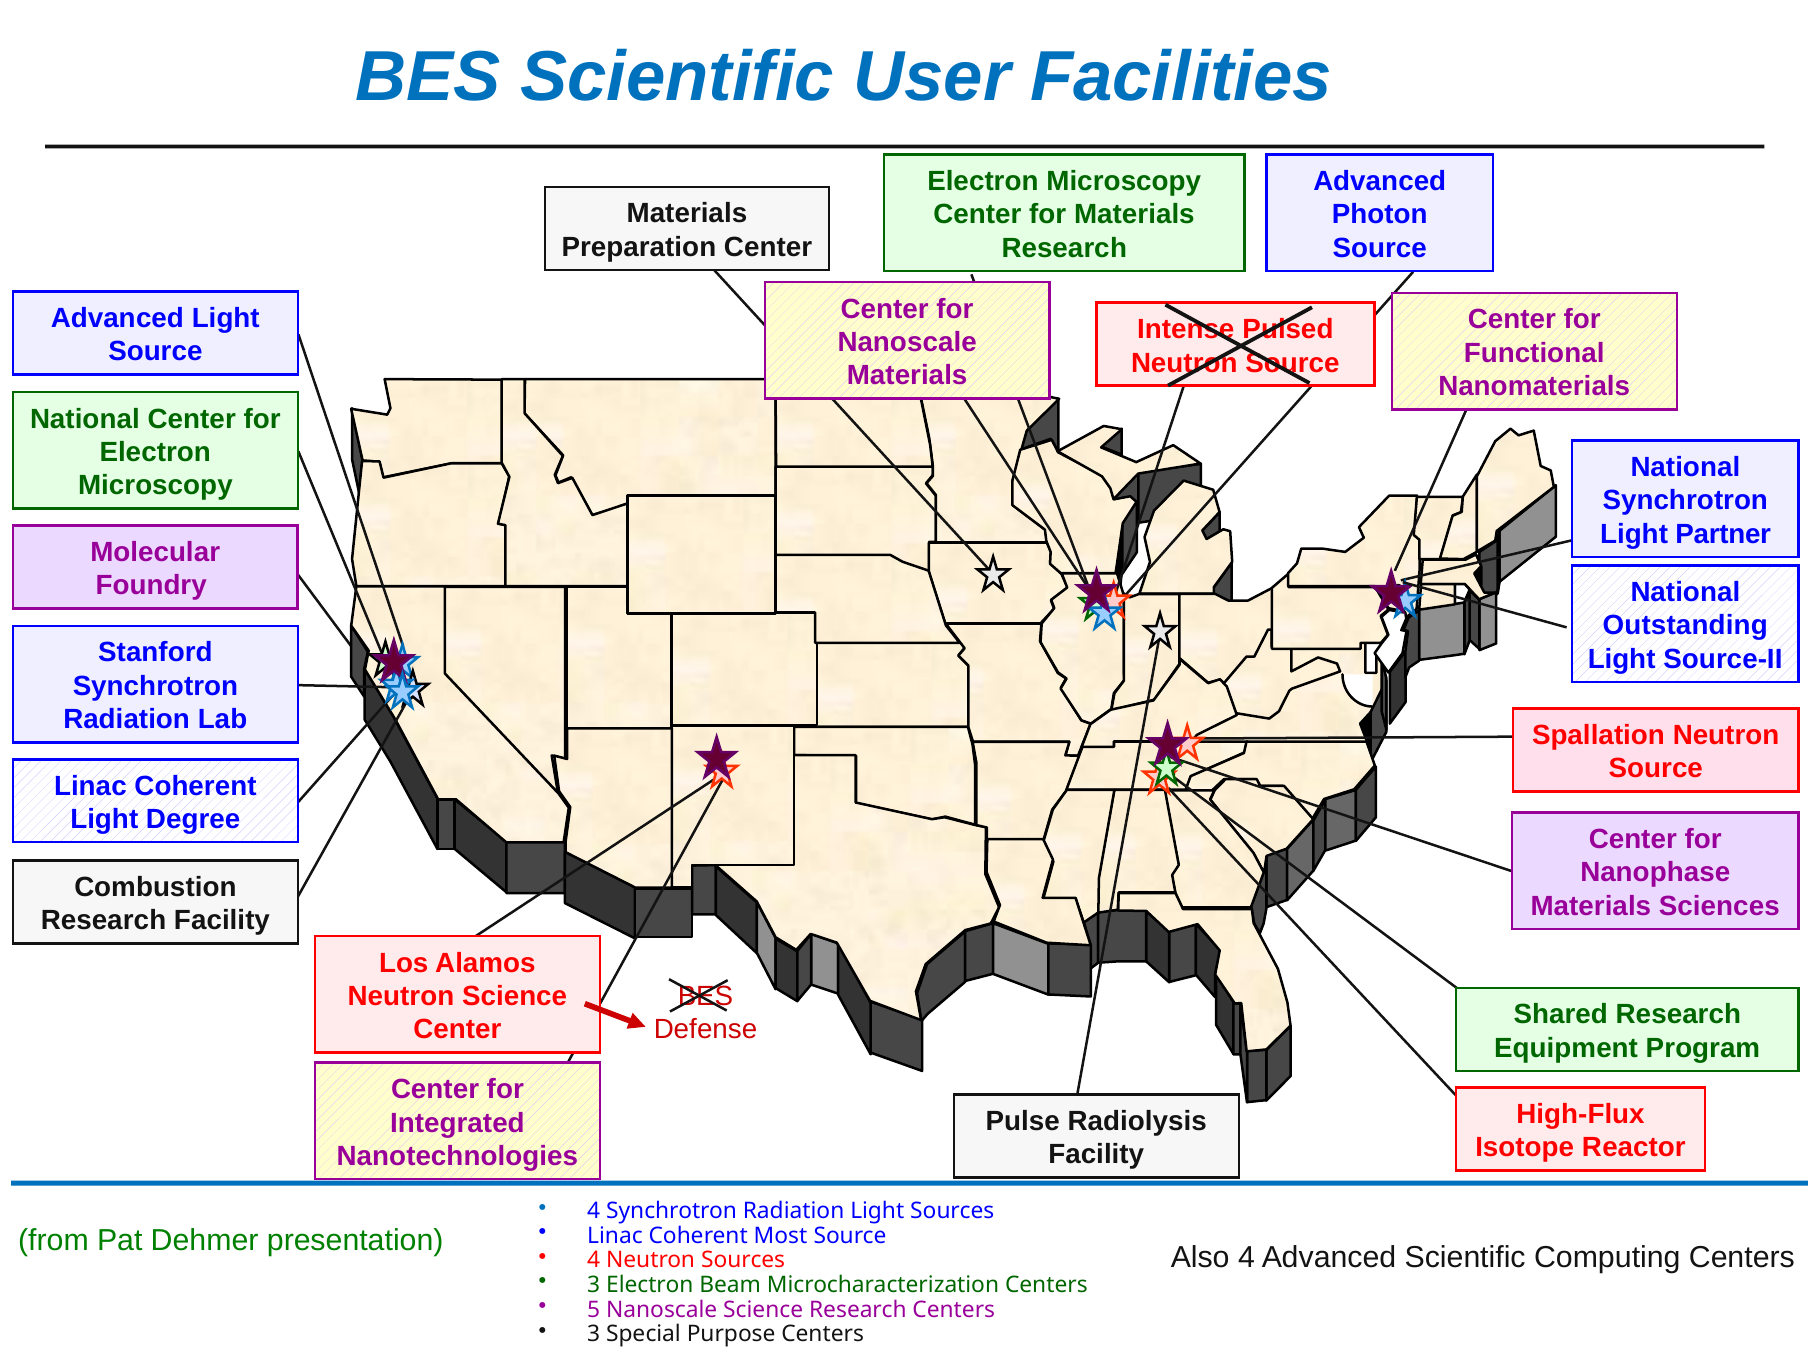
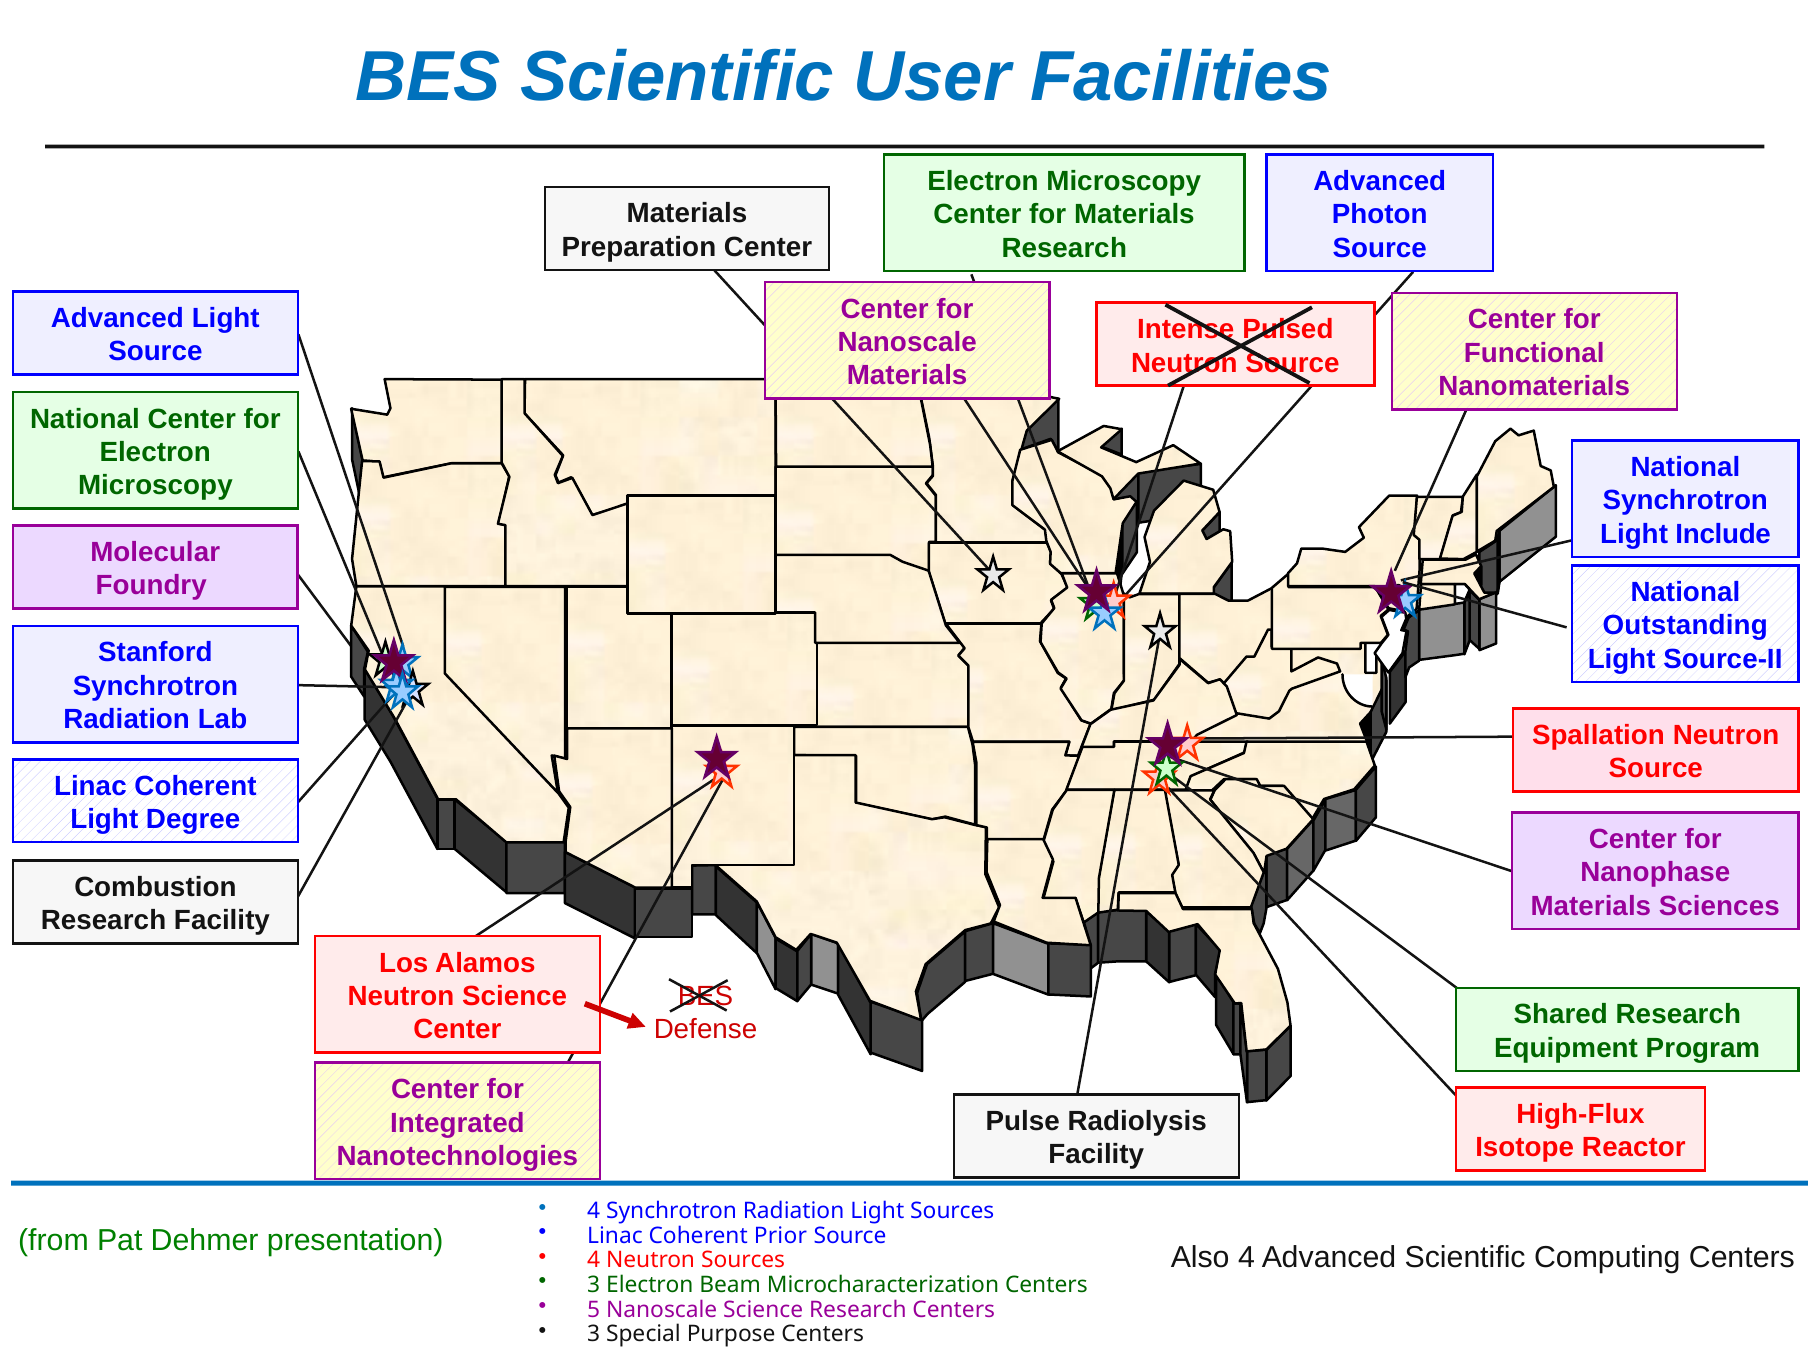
Partner: Partner -> Include (1723, 534)
Most: Most -> Prior (780, 1236)
